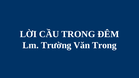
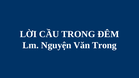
Trường: Trường -> Nguyện (56, 45)
